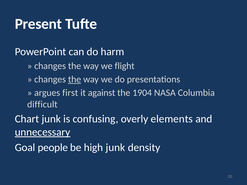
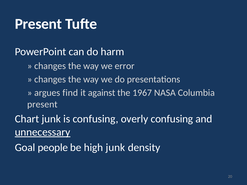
flight: flight -> error (125, 66)
the underline: present -> none (75, 79)
first: first -> find (70, 93)
1904: 1904 -> 1967 (142, 93)
difficult: difficult -> present (42, 104)
overly elements: elements -> confusing (172, 119)
